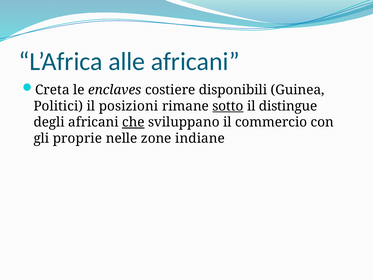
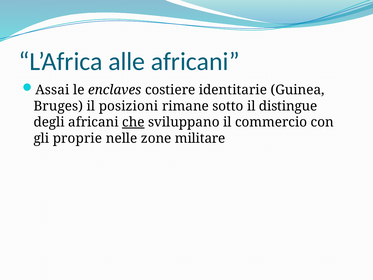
Creta: Creta -> Assai (52, 90)
disponibili: disponibili -> identitarie (233, 90)
Politici: Politici -> Bruges (58, 106)
sotto underline: present -> none (228, 106)
indiane: indiane -> militare (200, 138)
